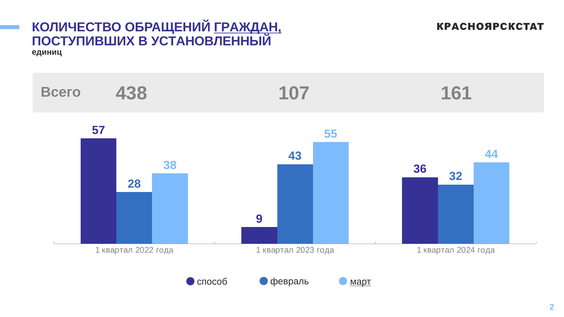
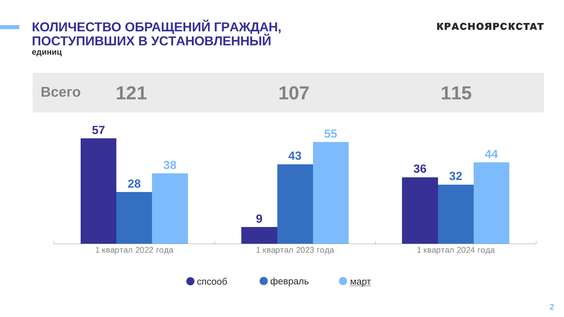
ГРАЖДАН underline: present -> none (248, 27)
438: 438 -> 121 (132, 93)
161: 161 -> 115 (456, 93)
способ: способ -> спсооб (212, 282)
